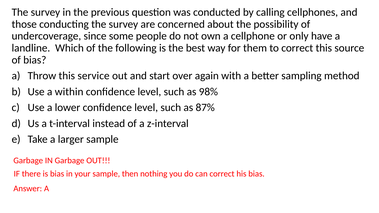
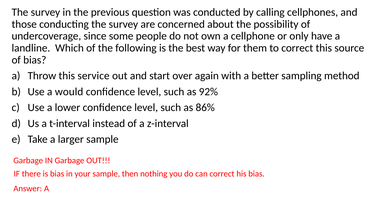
within: within -> would (69, 92)
98%: 98% -> 92% (208, 92)
87%: 87% -> 86% (205, 108)
